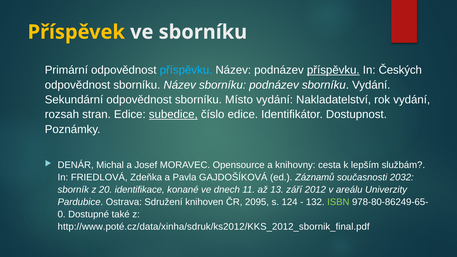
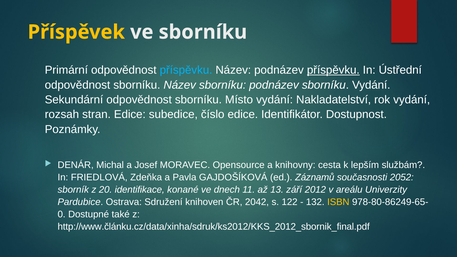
Českých: Českých -> Ústřední (400, 70)
subedice underline: present -> none (173, 115)
2032: 2032 -> 2052 (402, 177)
2095: 2095 -> 2042 (257, 202)
124: 124 -> 122 (290, 202)
ISBN colour: light green -> yellow (338, 202)
http://www.poté.cz/data/xinha/sdruk/ks2012/KKS_2012_sbornik_final.pdf: http://www.poté.cz/data/xinha/sdruk/ks2012/KKS_2012_sbornik_final.pdf -> http://www.článku.cz/data/xinha/sdruk/ks2012/KKS_2012_sbornik_final.pdf (214, 227)
